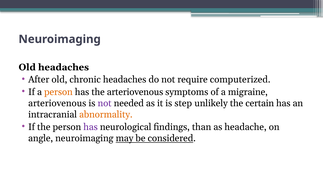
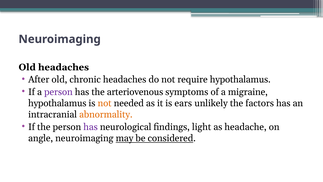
require computerized: computerized -> hypothalamus (240, 79)
person colour: orange -> purple (58, 92)
arteriovenous: arteriovenous -> hypothalamus (57, 103)
not colour: purple -> orange (105, 103)
step: step -> ears (183, 103)
certain: certain -> factors (260, 103)
than: than -> light (202, 127)
